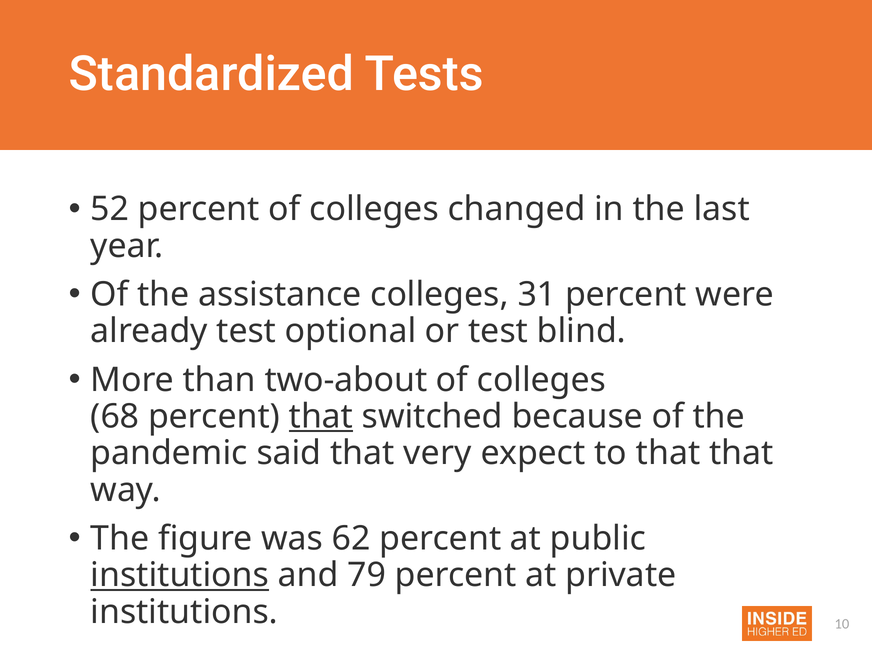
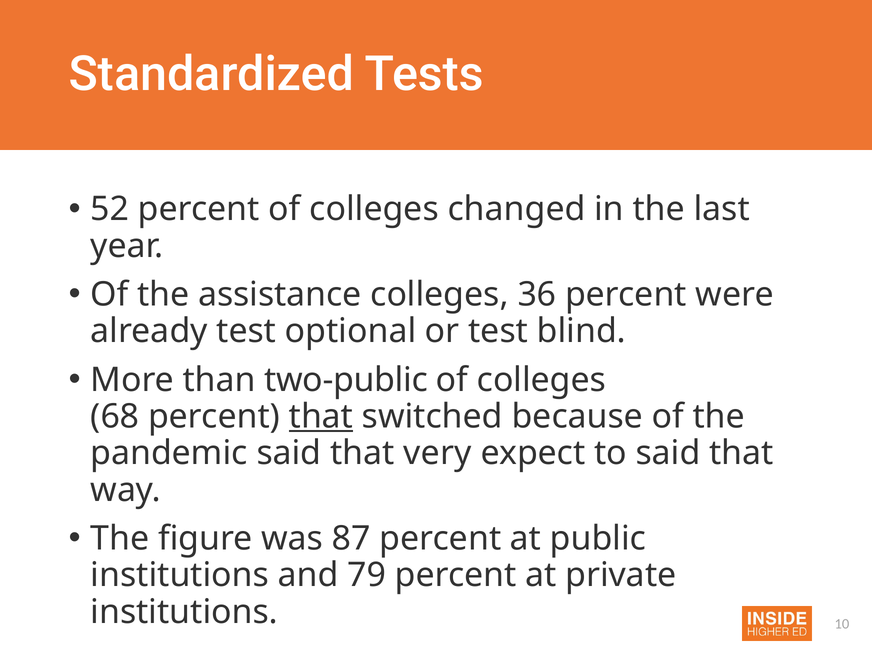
31: 31 -> 36 (537, 295)
two-about: two-about -> two-public (346, 380)
to that: that -> said (668, 453)
62: 62 -> 87 (351, 539)
institutions underline: present -> none (180, 575)
